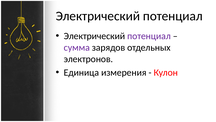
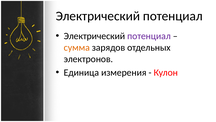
сумма colour: purple -> orange (77, 47)
